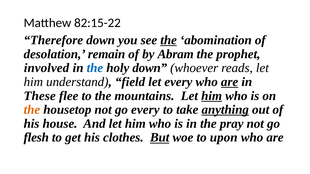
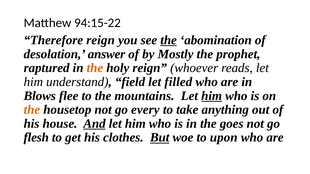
82:15-22: 82:15-22 -> 94:15-22 (97, 23)
Therefore down: down -> reign (101, 40)
remain: remain -> answer (107, 54)
Abram: Abram -> Mostly (176, 54)
involved: involved -> raptured (47, 68)
the colour: blue -> orange (95, 68)
holy down: down -> reign (150, 68)
let every: every -> filled (178, 82)
are underline: present -> none (230, 82)
These: These -> Blows (40, 96)
anything underline: present -> none (225, 110)
And underline: none -> present (94, 124)
pray: pray -> goes (232, 124)
